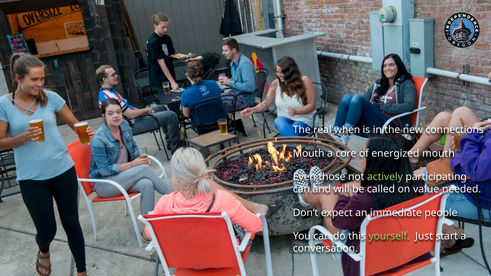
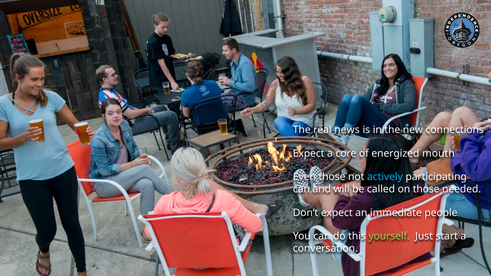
when: when -> news (347, 130)
Mouth: Mouth -> Expect (309, 153)
actively colour: light green -> light blue (385, 177)
on value: value -> those (426, 189)
